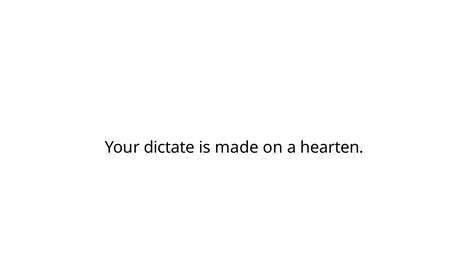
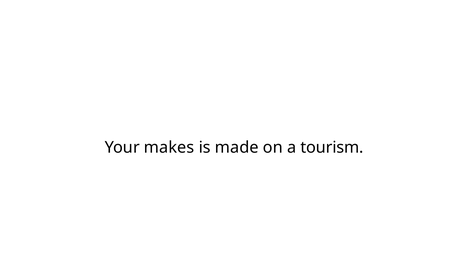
dictate: dictate -> makes (169, 148)
hearten: hearten -> tourism (332, 148)
